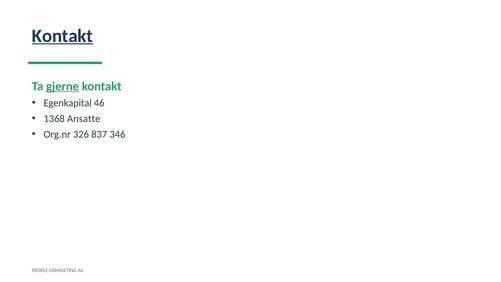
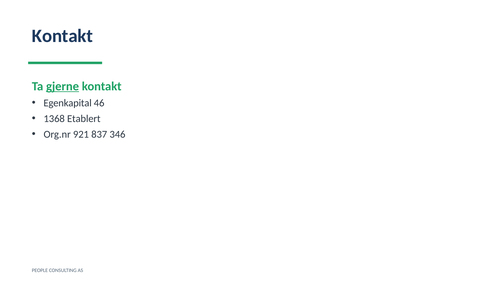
Kontakt underline: present -> none (62, 36)
Ansatte: Ansatte -> Etablert (84, 119)
326: 326 -> 921 (81, 134)
